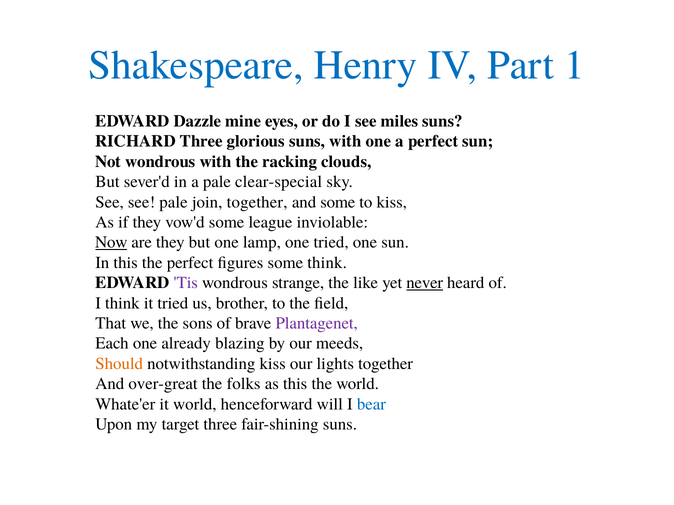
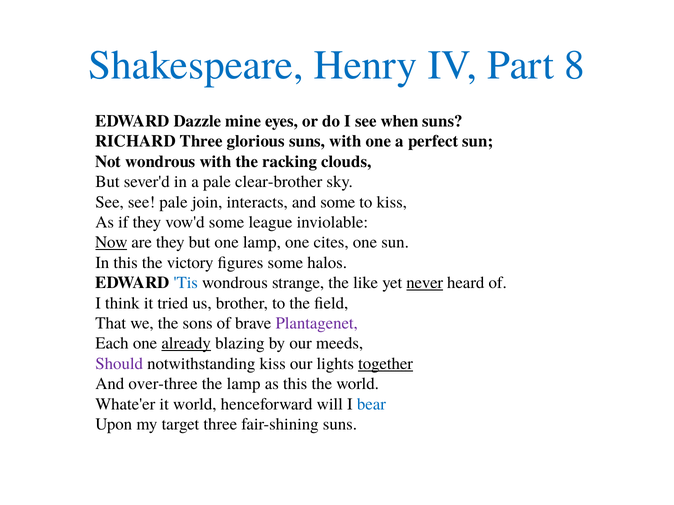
1: 1 -> 8 (575, 65)
miles: miles -> when (400, 121)
clear-special: clear-special -> clear-brother (279, 182)
join together: together -> interacts (257, 202)
one tried: tried -> cites (331, 243)
the perfect: perfect -> victory (190, 263)
some think: think -> halos (327, 263)
Tis colour: purple -> blue (186, 283)
already underline: none -> present (186, 344)
Should colour: orange -> purple (119, 364)
together underline: none -> present (386, 364)
over-great: over-great -> over-three (163, 384)
the folks: folks -> lamp (244, 384)
